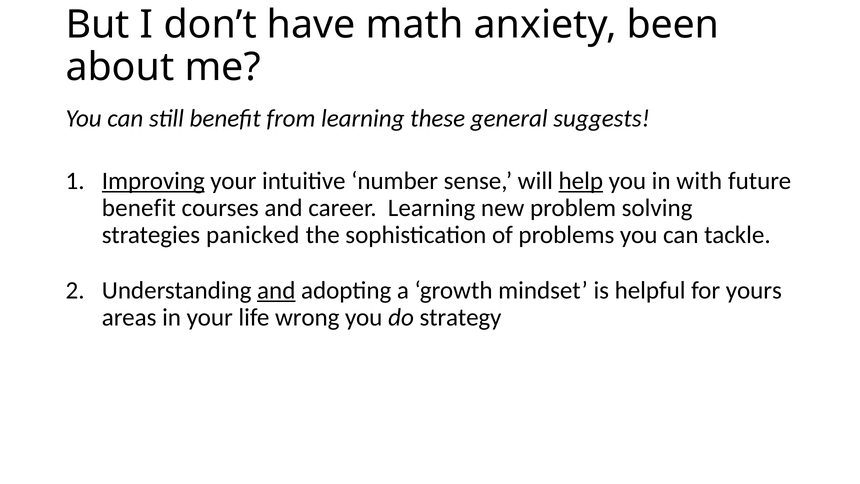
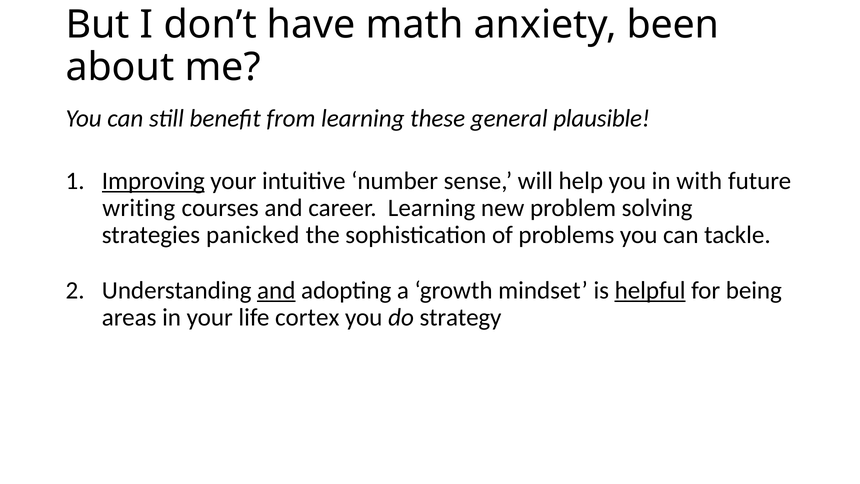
suggests: suggests -> plausible (602, 118)
help underline: present -> none (581, 181)
benefit: benefit -> writing (139, 208)
helpful underline: none -> present (650, 290)
yours: yours -> being (754, 290)
wrong: wrong -> cortex (307, 317)
